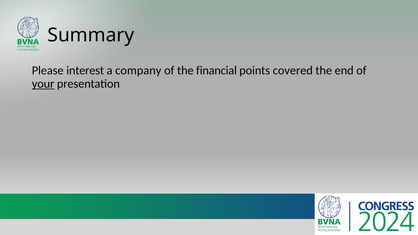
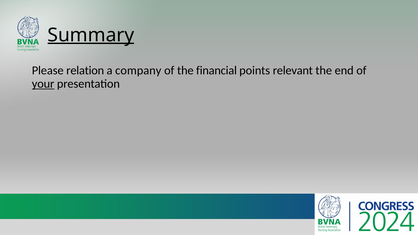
Summary underline: none -> present (91, 35)
interest: interest -> relation (85, 71)
covered: covered -> relevant (293, 71)
